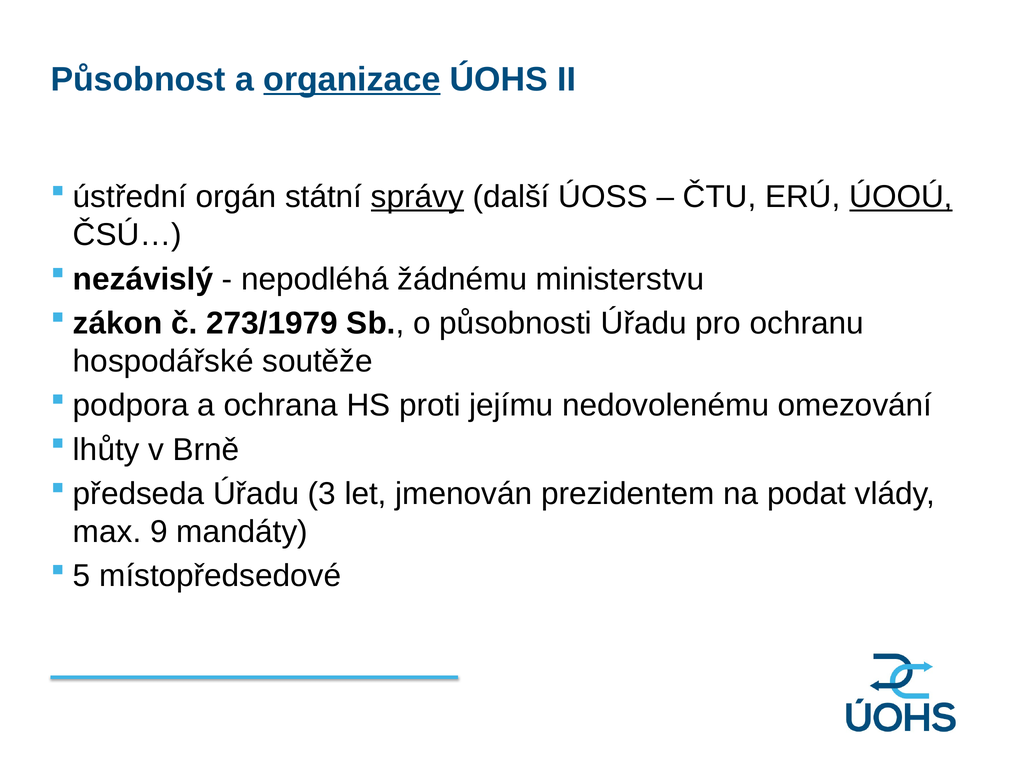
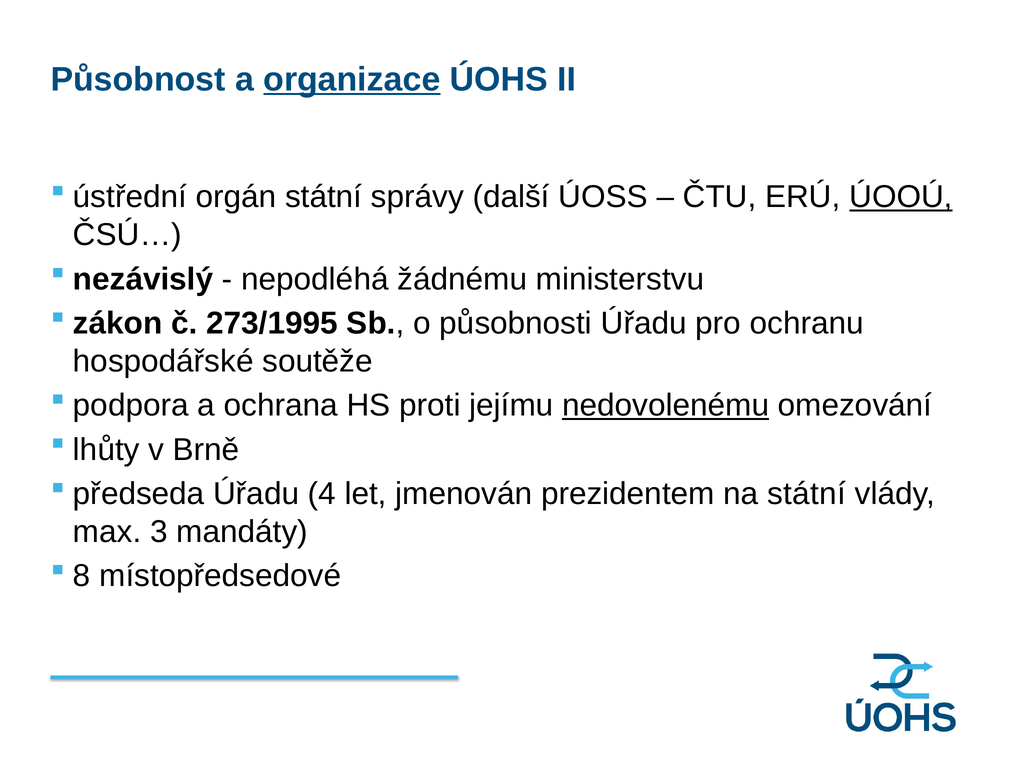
správy underline: present -> none (417, 197)
273/1979: 273/1979 -> 273/1995 (272, 323)
nedovolenému underline: none -> present (666, 405)
3: 3 -> 4 (322, 494)
na podat: podat -> státní (807, 494)
9: 9 -> 3 (159, 532)
5: 5 -> 8 (82, 576)
